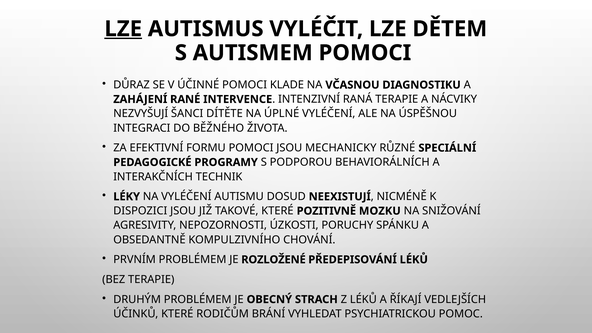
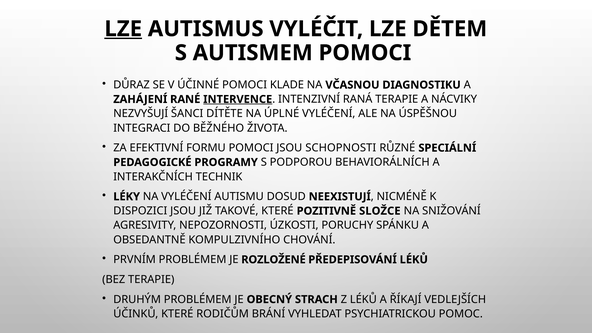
INTERVENCE underline: none -> present (238, 99)
MECHANICKY: MECHANICKY -> SCHOPNOSTI (341, 148)
MOZKU: MOZKU -> SLOŽCE (380, 211)
